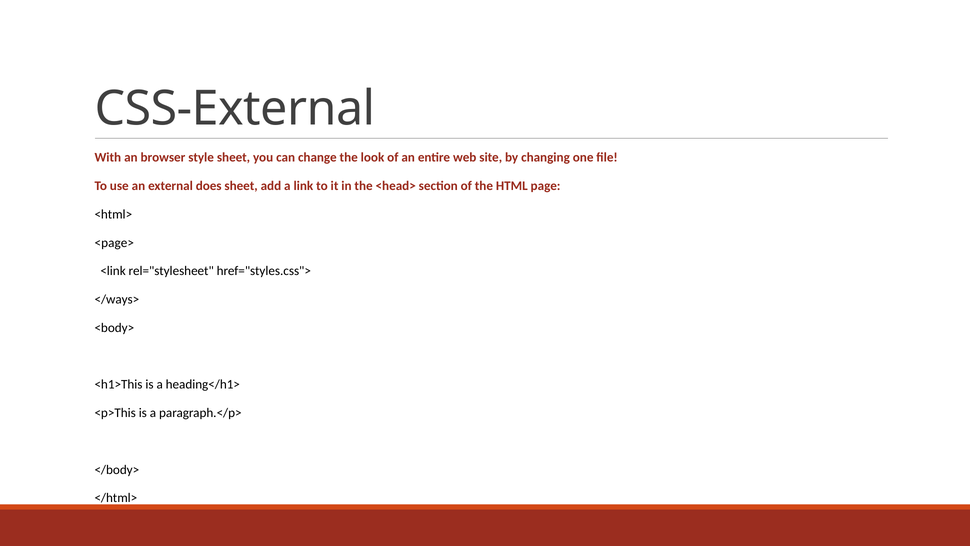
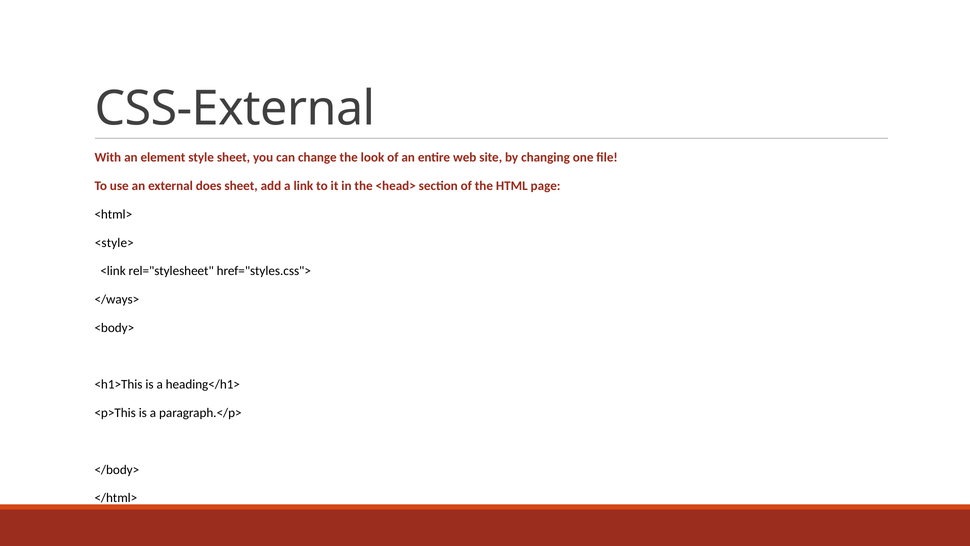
browser: browser -> element (163, 158)
<page>: <page> -> <style> (114, 243)
